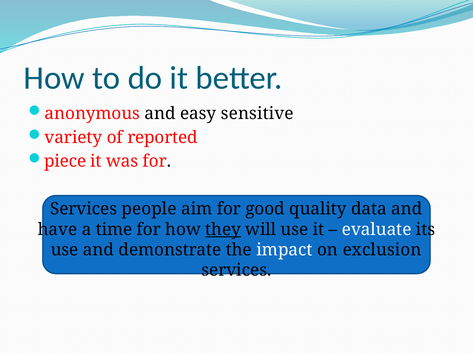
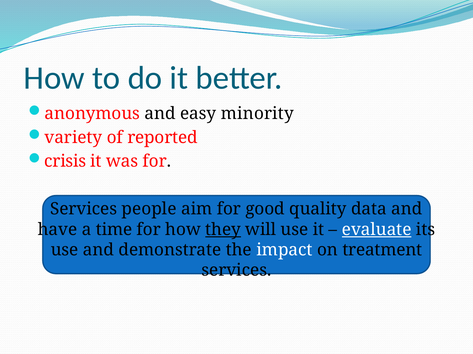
sensitive: sensitive -> minority (257, 114)
piece: piece -> crisis (65, 162)
evaluate underline: none -> present (377, 230)
exclusion: exclusion -> treatment (382, 250)
